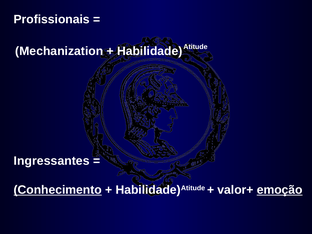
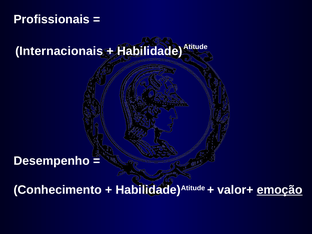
Mechanization: Mechanization -> Internacionais (59, 51)
Ingressantes: Ingressantes -> Desempenho (52, 161)
Conhecimento underline: present -> none (58, 190)
